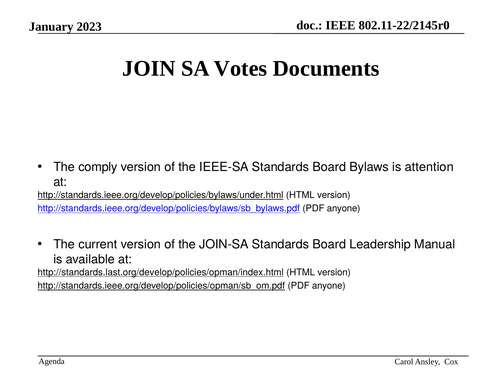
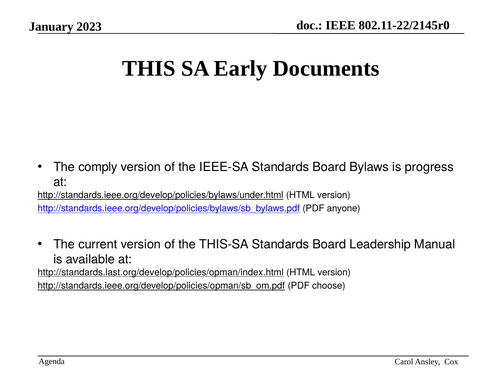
JOIN: JOIN -> THIS (149, 68)
Votes: Votes -> Early (241, 68)
attention: attention -> progress (429, 167)
JOIN-SA: JOIN-SA -> THIS-SA (224, 244)
http://standards.ieee.org/develop/policies/opman/sb_om.pdf PDF anyone: anyone -> choose (329, 285)
